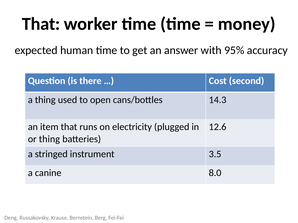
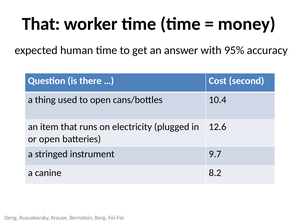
14.3: 14.3 -> 10.4 (218, 100)
or thing: thing -> open (49, 139)
3.5: 3.5 -> 9.7 (215, 154)
8.0: 8.0 -> 8.2 (215, 173)
